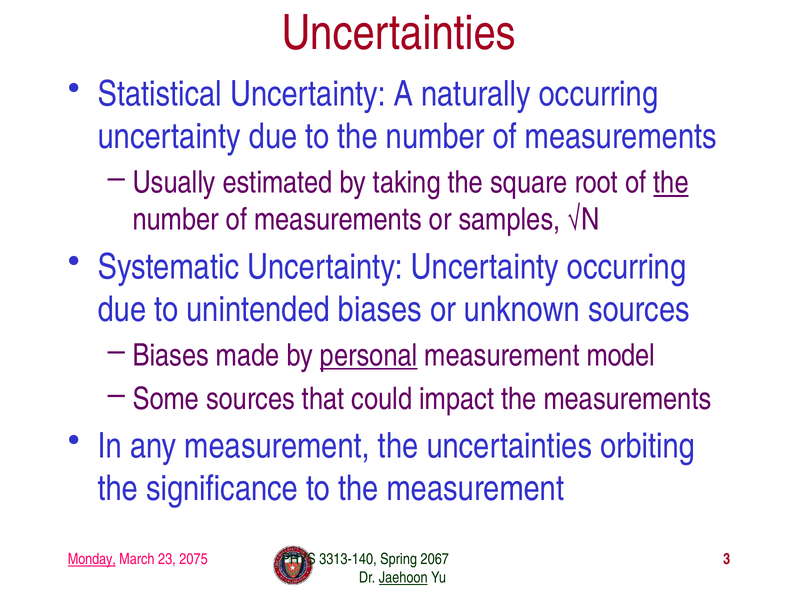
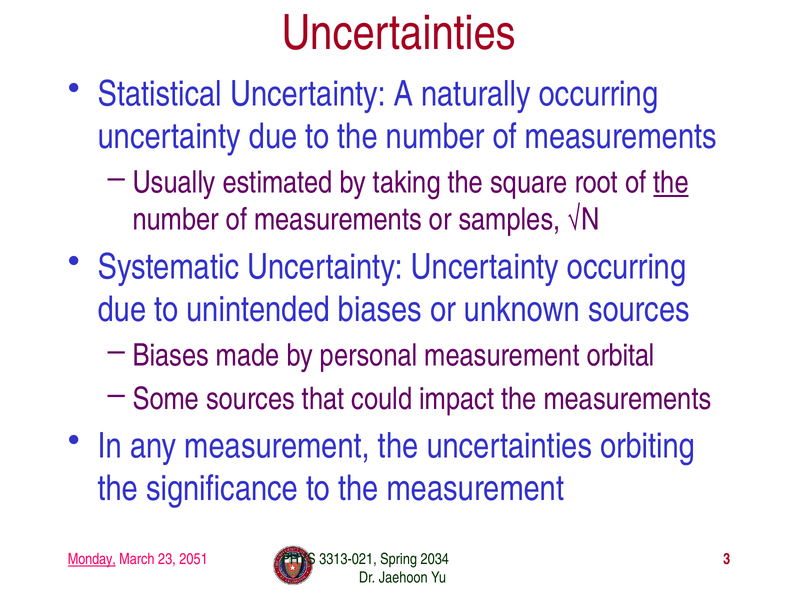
personal underline: present -> none (369, 356)
model: model -> orbital (621, 356)
2075: 2075 -> 2051 (194, 560)
3313-140: 3313-140 -> 3313-021 (348, 560)
2067: 2067 -> 2034 (435, 560)
Jaehoon underline: present -> none (403, 578)
